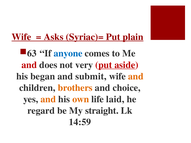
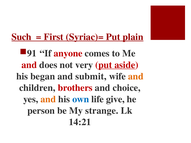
Wife: Wife -> Such (21, 37)
Asks: Asks -> First (54, 37)
63: 63 -> 91 (32, 54)
anyone colour: blue -> red (68, 54)
brothers colour: orange -> red (75, 88)
own colour: orange -> blue (81, 99)
laid: laid -> give (115, 99)
regard: regard -> person (41, 111)
straight: straight -> strange (102, 111)
14:59: 14:59 -> 14:21 (80, 122)
